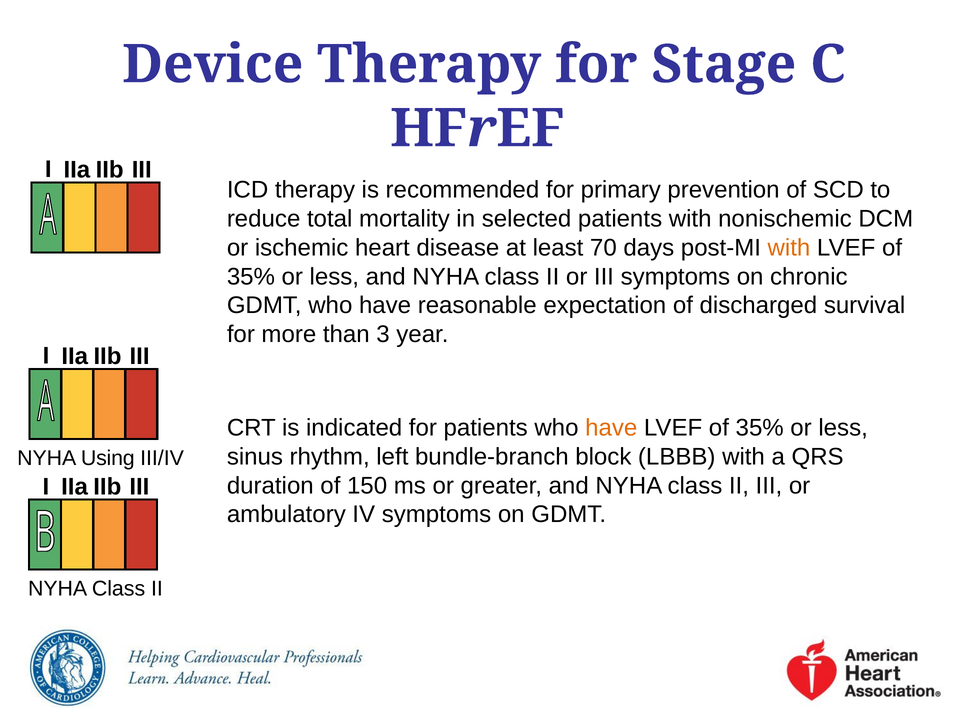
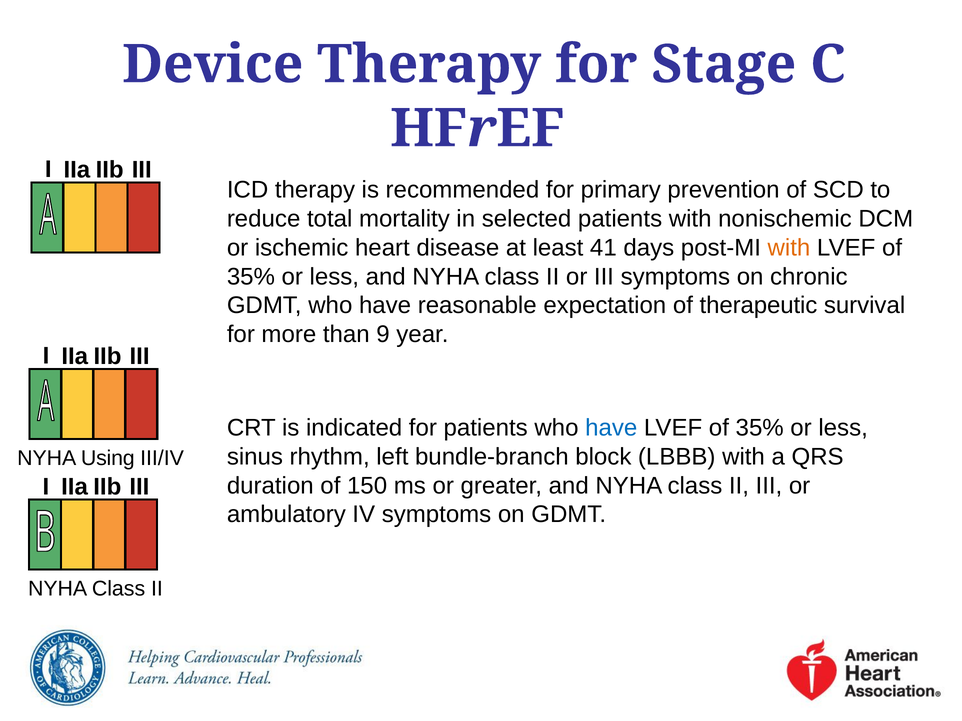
70: 70 -> 41 (603, 248)
discharged: discharged -> therapeutic (758, 306)
3: 3 -> 9 (383, 334)
have colour: orange -> blue (611, 428)
